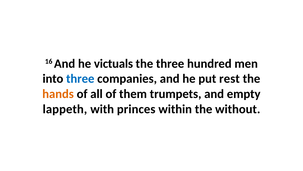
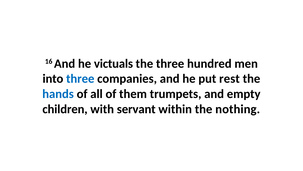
hands colour: orange -> blue (58, 94)
lappeth: lappeth -> children (65, 109)
princes: princes -> servant (136, 109)
without: without -> nothing (238, 109)
